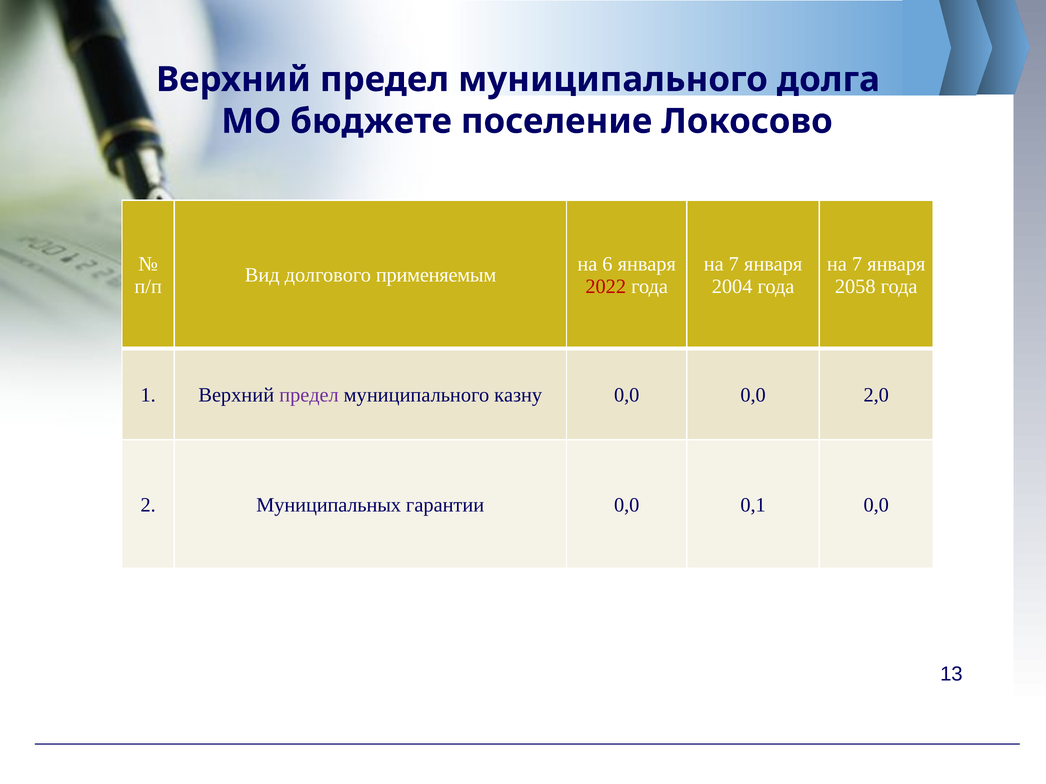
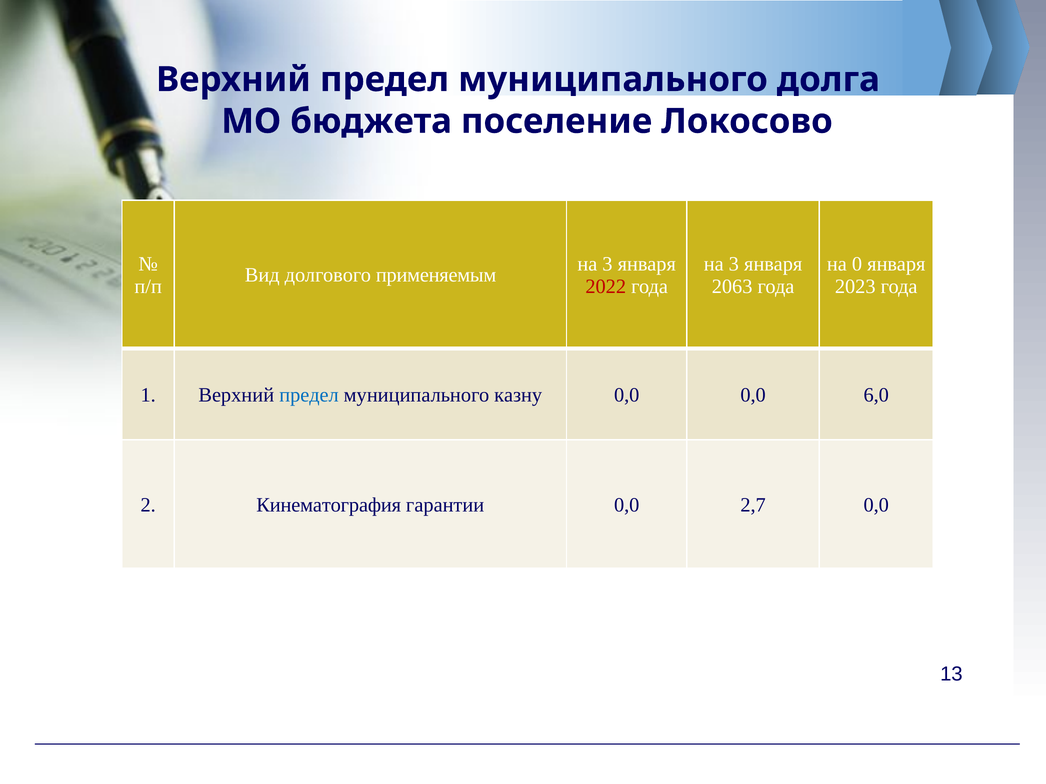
бюджете: бюджете -> бюджета (371, 121)
6: 6 -> 3 (607, 264)
7: 7 -> 3 (734, 264)
7: 7 -> 0 (857, 264)
2004: 2004 -> 2063 (732, 286)
2058: 2058 -> 2023 (855, 286)
предел colour: purple -> blue (309, 395)
2,0: 2,0 -> 6,0 (876, 395)
Муниципальных: Муниципальных -> Кинематография (329, 505)
0,1: 0,1 -> 2,7 (753, 505)
